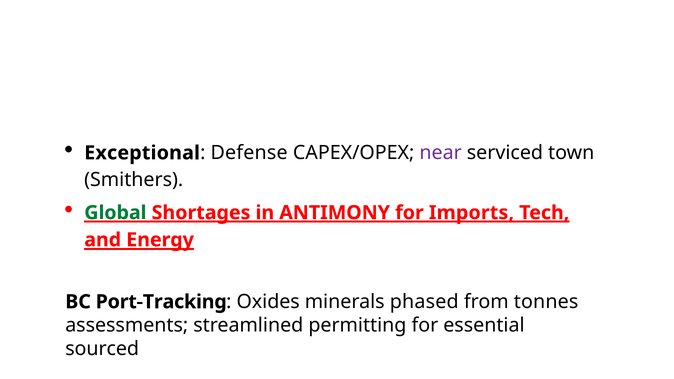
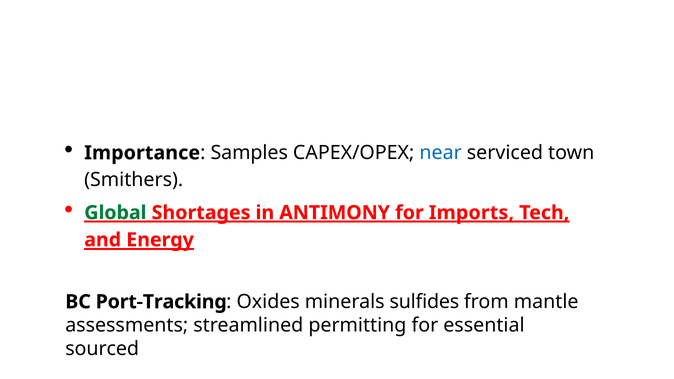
Exceptional: Exceptional -> Importance (142, 153)
Defense: Defense -> Samples (249, 153)
near colour: purple -> blue (441, 153)
phased: phased -> sulfides (424, 302)
tonnes: tonnes -> mantle (546, 302)
